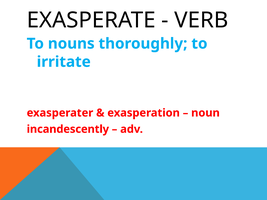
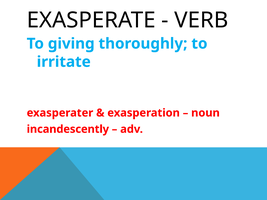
nouns: nouns -> giving (71, 44)
